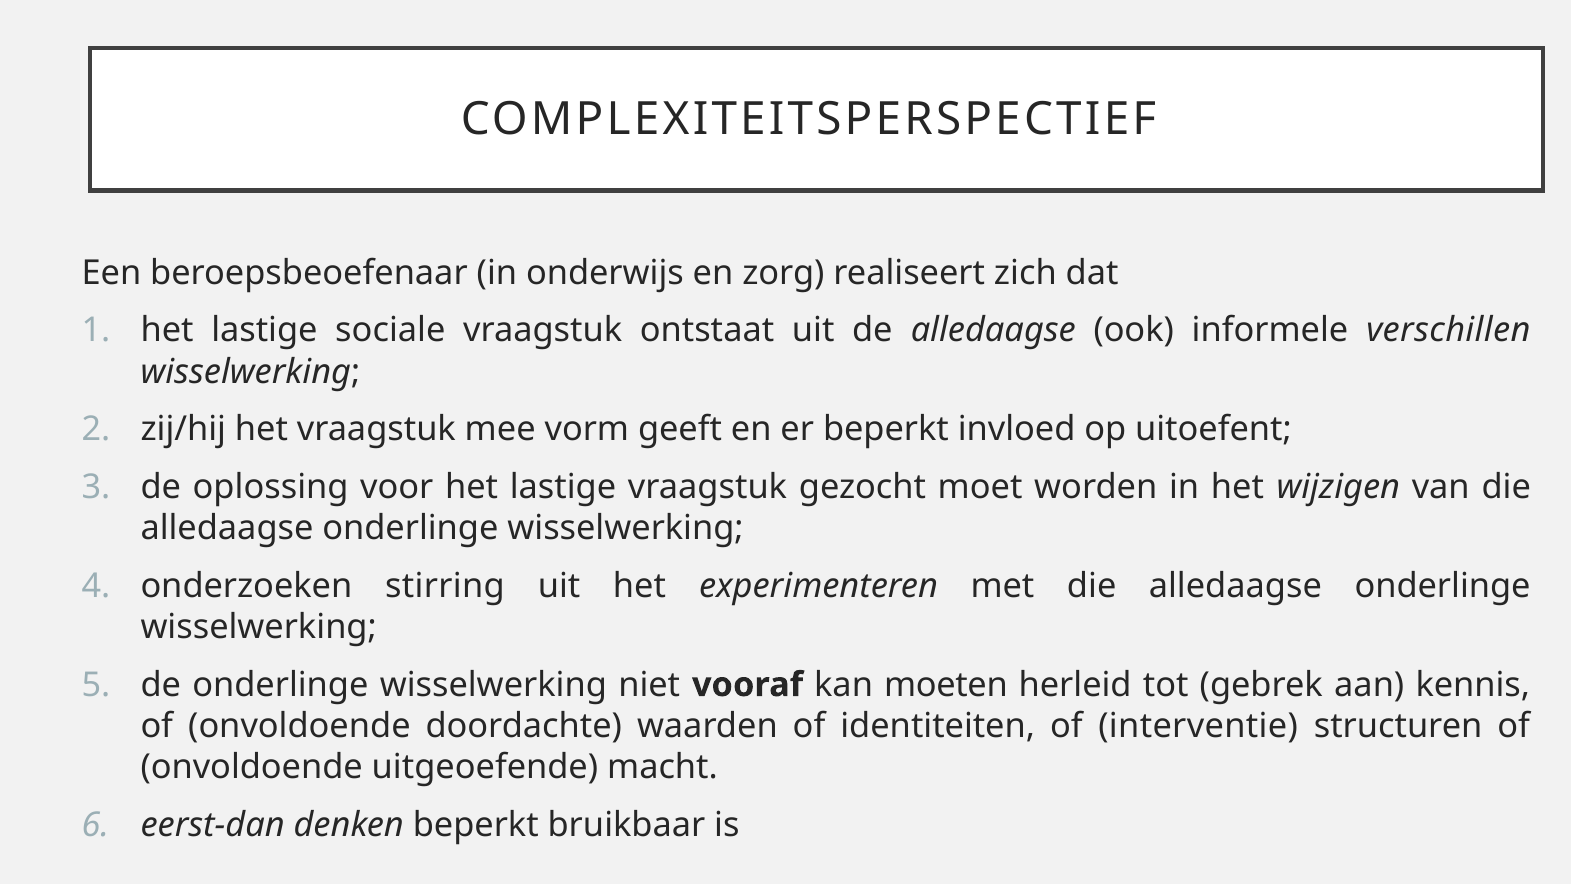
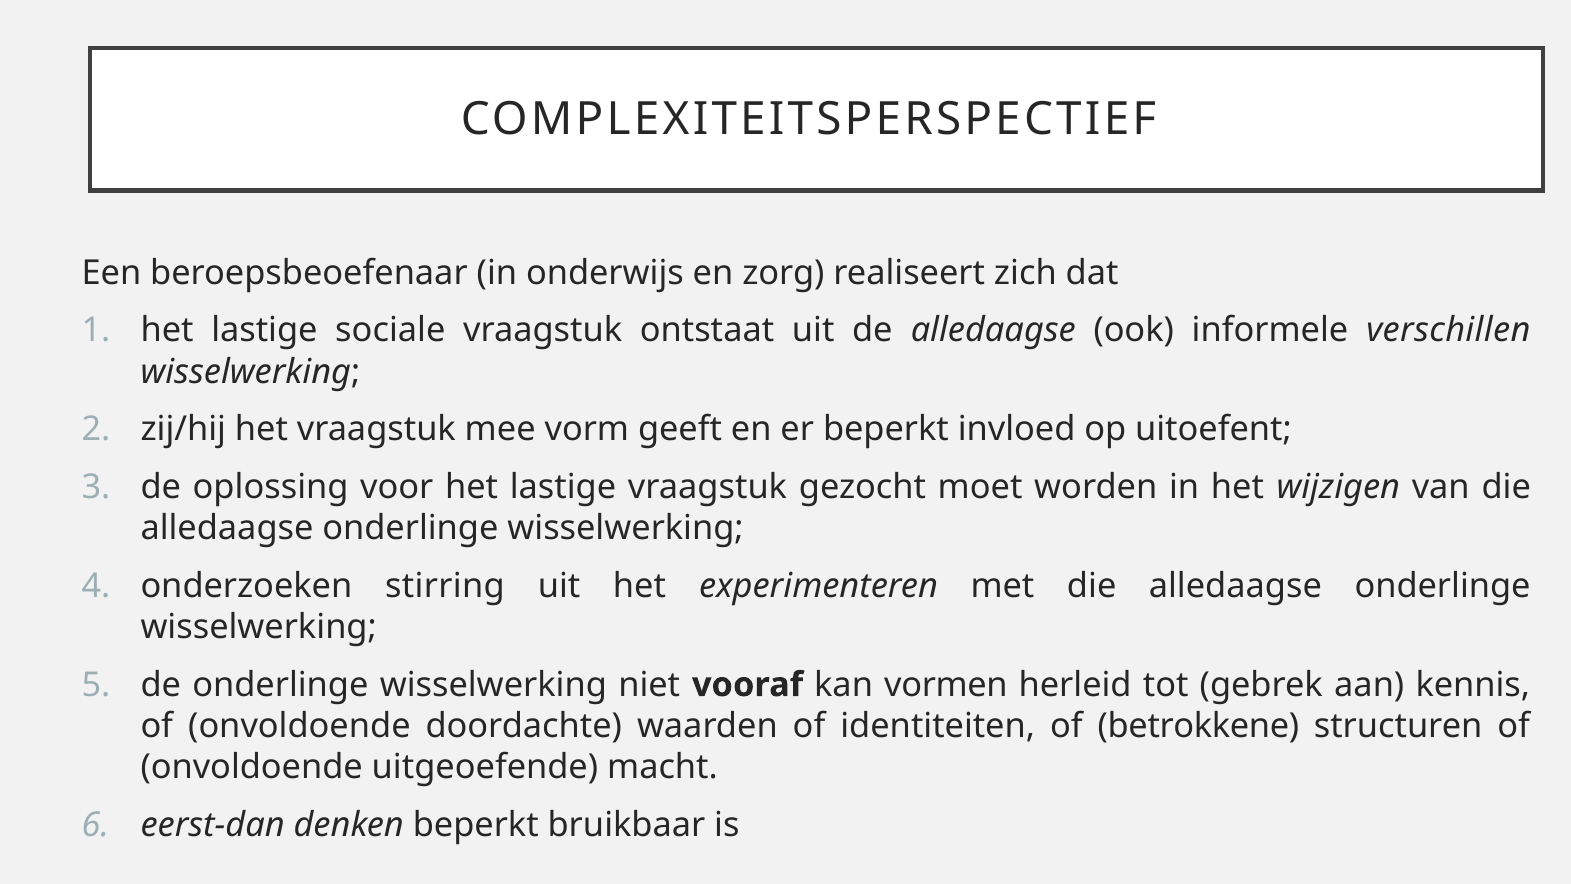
moeten: moeten -> vormen (946, 685)
interventie: interventie -> betrokkene (1198, 726)
